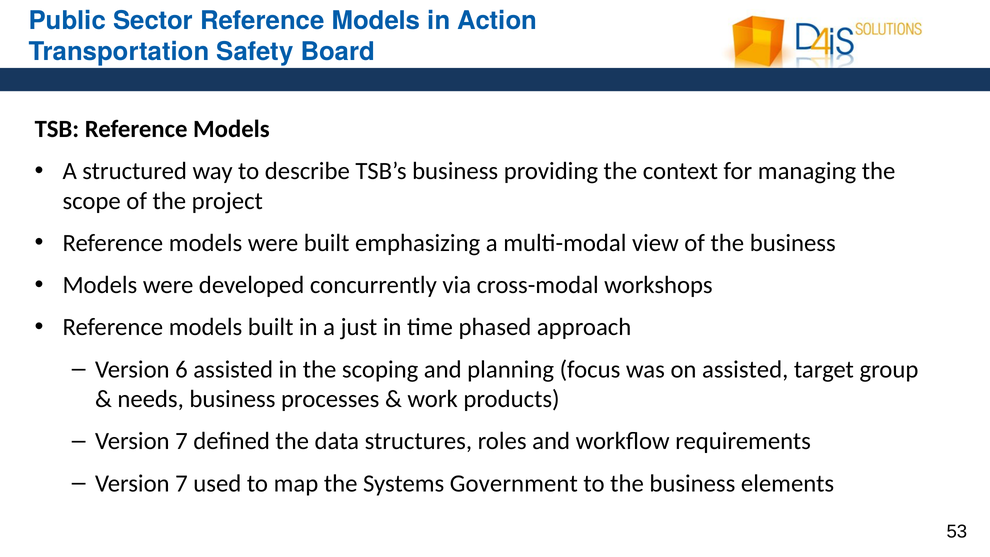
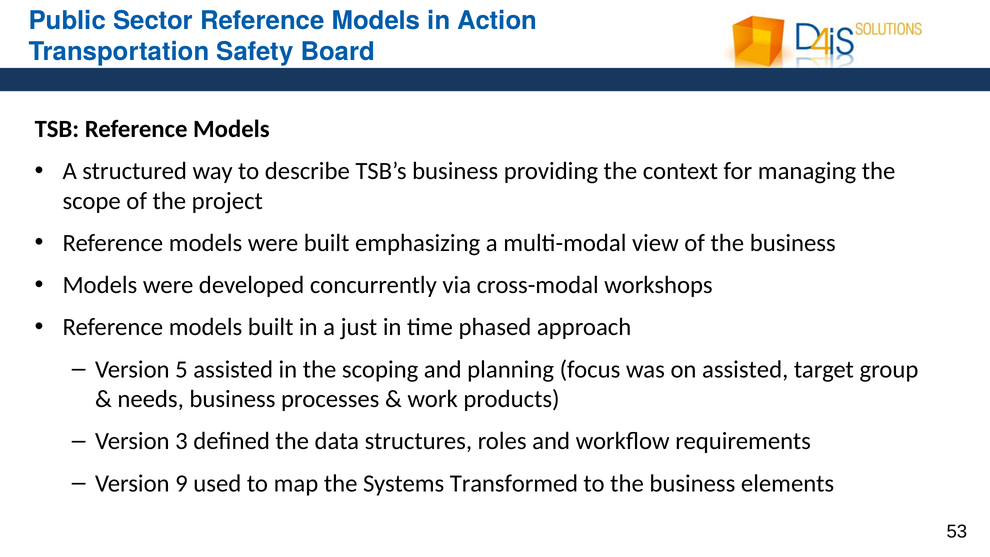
6: 6 -> 5 (182, 369)
7: 7 -> 3 (182, 441)
7: 7 -> 9 (182, 483)
Government: Government -> Transformed (514, 483)
